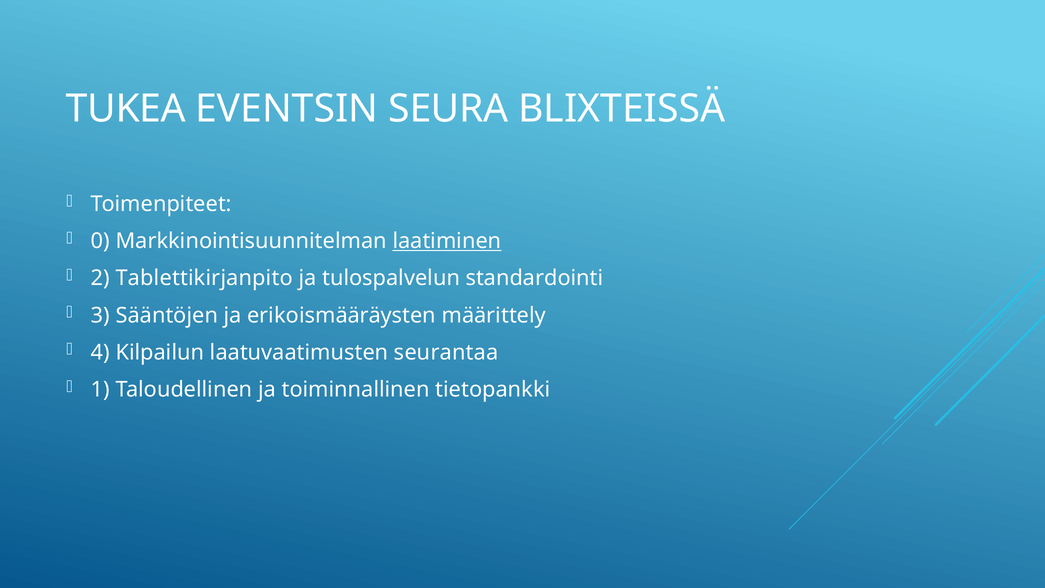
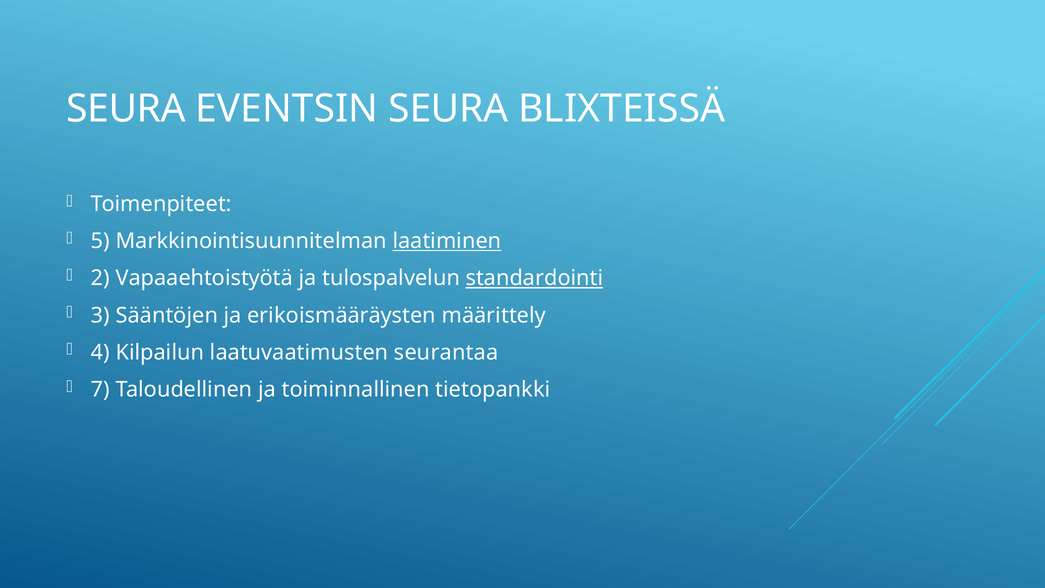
TUKEA: TUKEA -> SEURA (126, 109)
0: 0 -> 5 (100, 241)
Tablettikirjanpito: Tablettikirjanpito -> Vapaaehtoistyötä (204, 278)
standardointi underline: none -> present (534, 278)
1: 1 -> 7 (100, 389)
